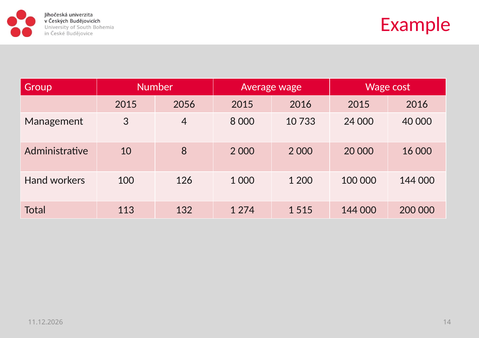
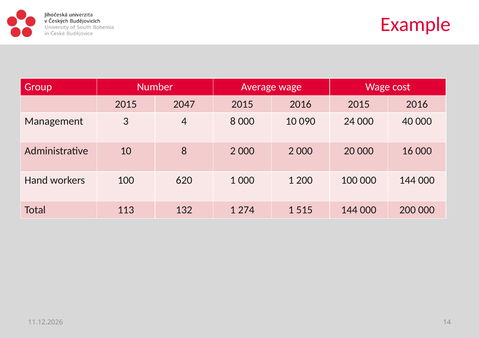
2056: 2056 -> 2047 (184, 104)
733: 733 -> 090 (307, 122)
126: 126 -> 620 (184, 181)
